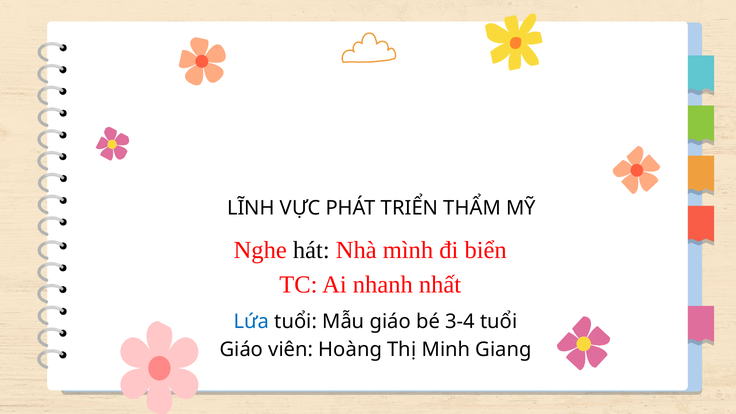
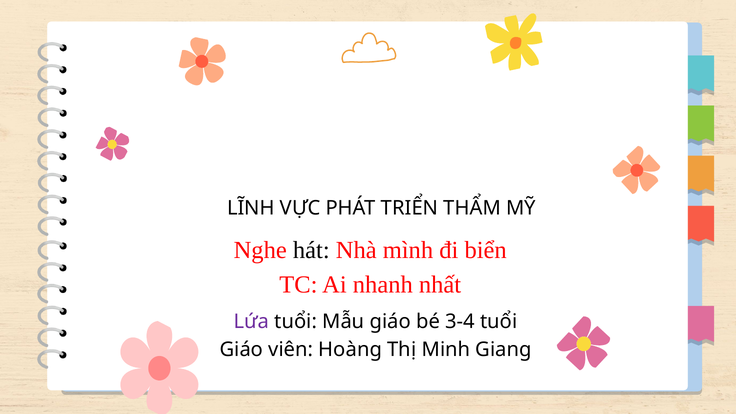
Lứa colour: blue -> purple (251, 321)
